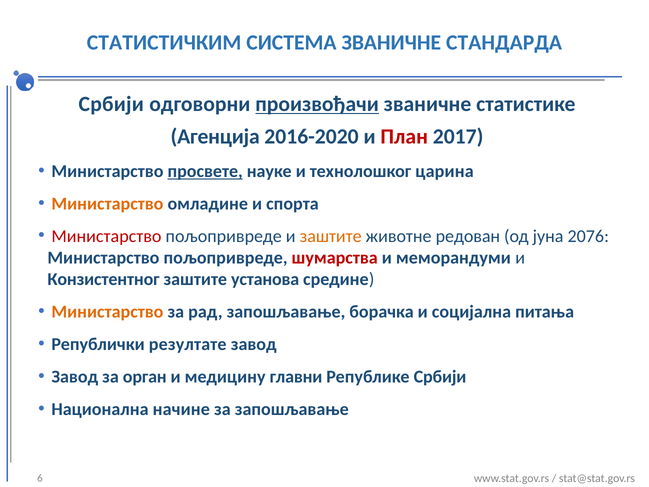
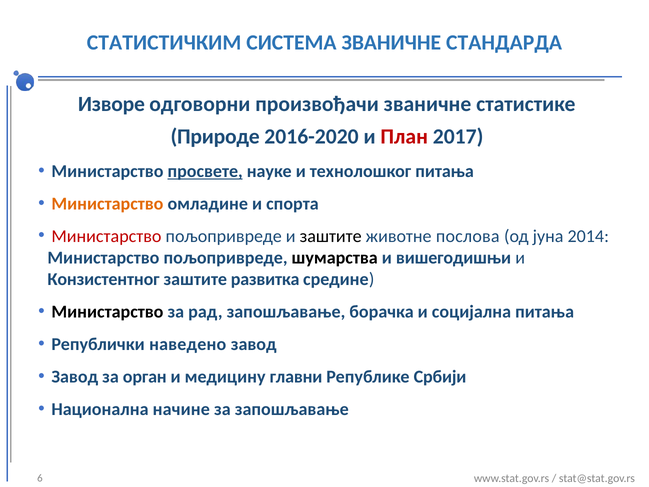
Србији: Србији -> Изворе (111, 104)
произвођачи underline: present -> none (317, 104)
Агенција: Агенција -> Природе (215, 137)
технолошког царина: царина -> питања (445, 171)
заштите colour: orange -> black (331, 236)
редован: редован -> послова (468, 236)
2076: 2076 -> 2014 (588, 236)
шумарства colour: red -> black (335, 258)
меморандуми: меморандуми -> вишегодишњи (454, 258)
установа: установа -> развитка (265, 279)
Министарство colour: orange -> black (107, 312)
резултате: резултате -> наведено (188, 344)
